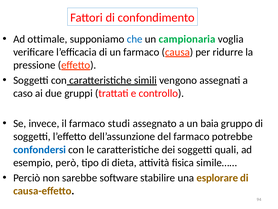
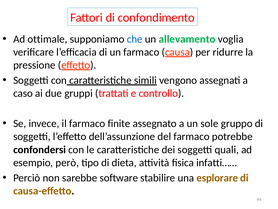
campionaria: campionaria -> allevamento (187, 39)
studi: studi -> finite (119, 123)
baia: baia -> sole (209, 123)
confondersi colour: blue -> black (40, 149)
simile……: simile…… -> infatti…… (217, 162)
